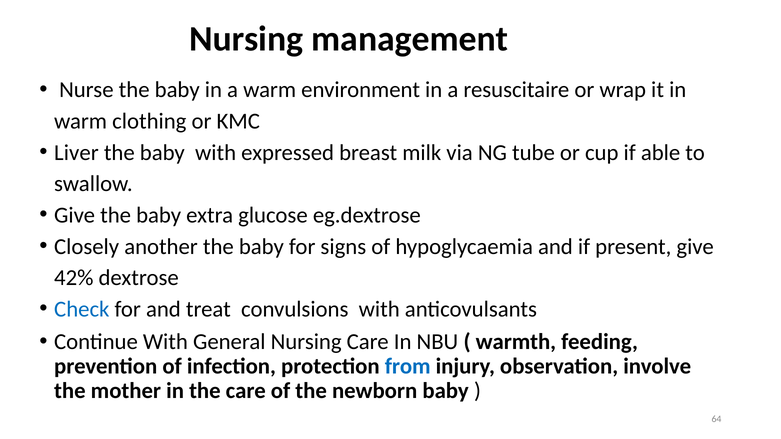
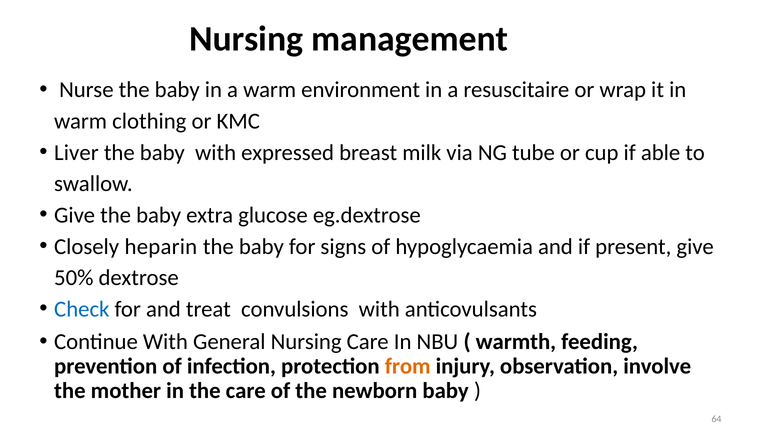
another: another -> heparin (161, 247)
42%: 42% -> 50% (74, 278)
from colour: blue -> orange (408, 366)
